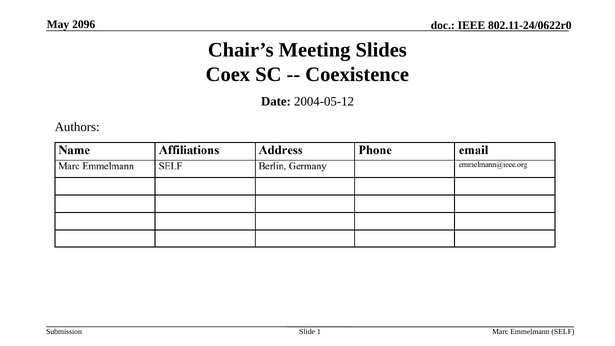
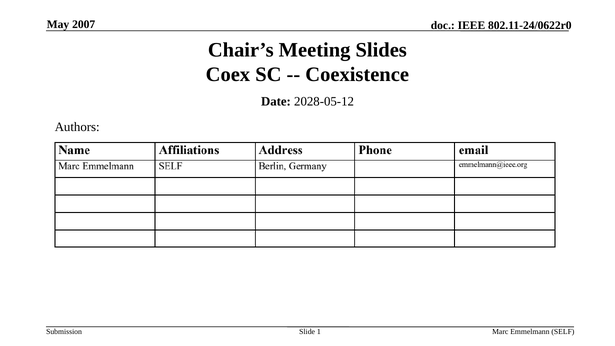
2096: 2096 -> 2007 (84, 24)
2004-05-12: 2004-05-12 -> 2028-05-12 (324, 101)
